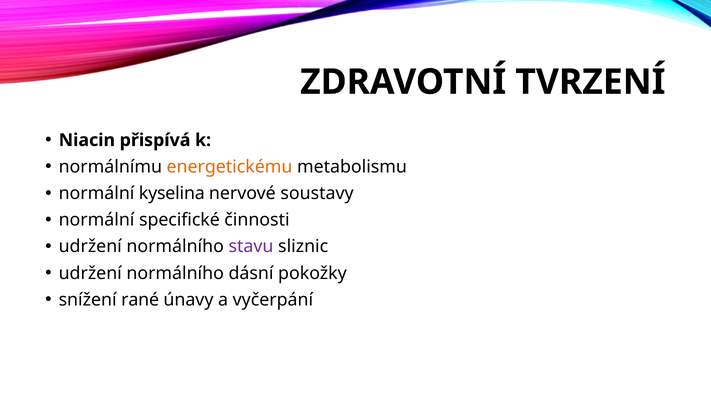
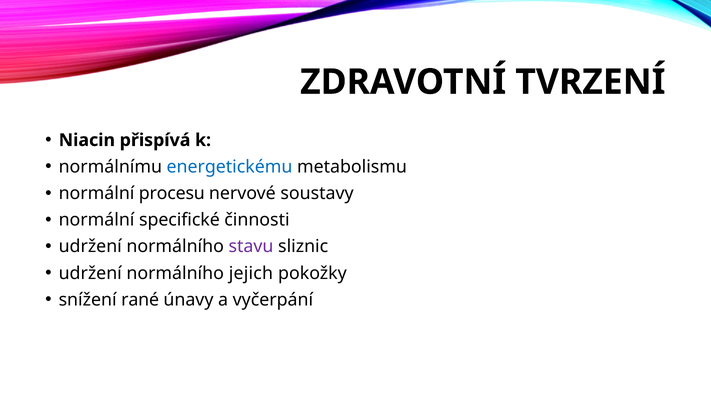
energetickému colour: orange -> blue (229, 167)
kyselina: kyselina -> procesu (172, 193)
dásní: dásní -> jejich (251, 273)
